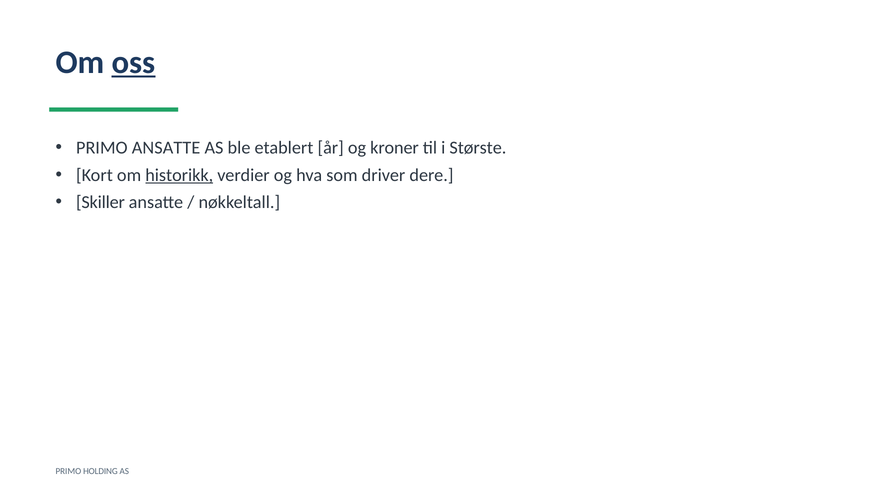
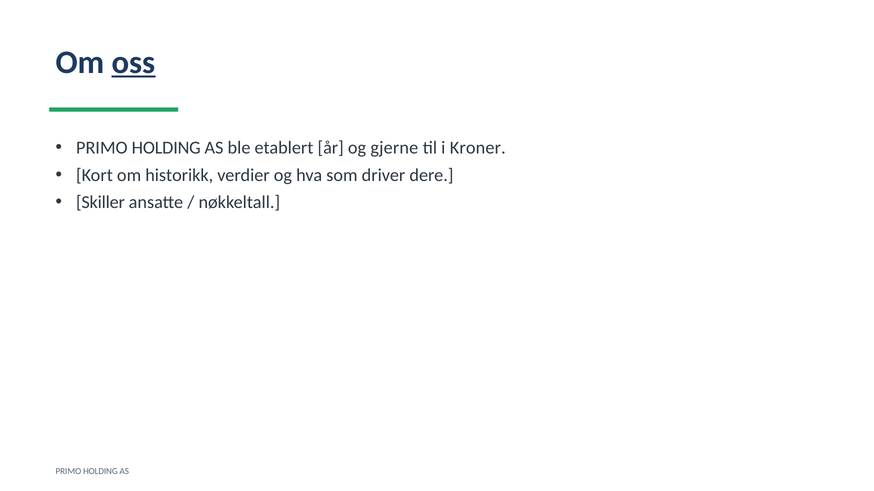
ANSATTE: ANSATTE -> HOLDING (166, 148)
kroner: kroner -> gjerne (394, 148)
Største: Største -> Kroner (478, 148)
historikk underline: present -> none (179, 175)
